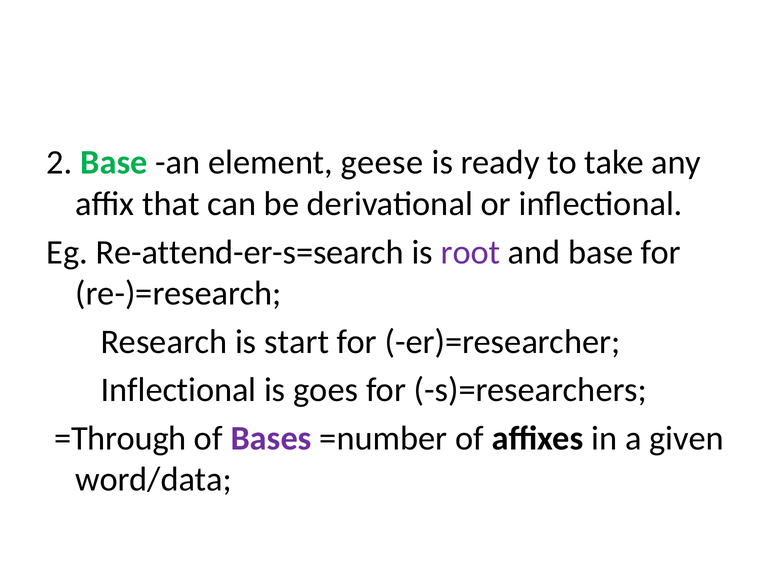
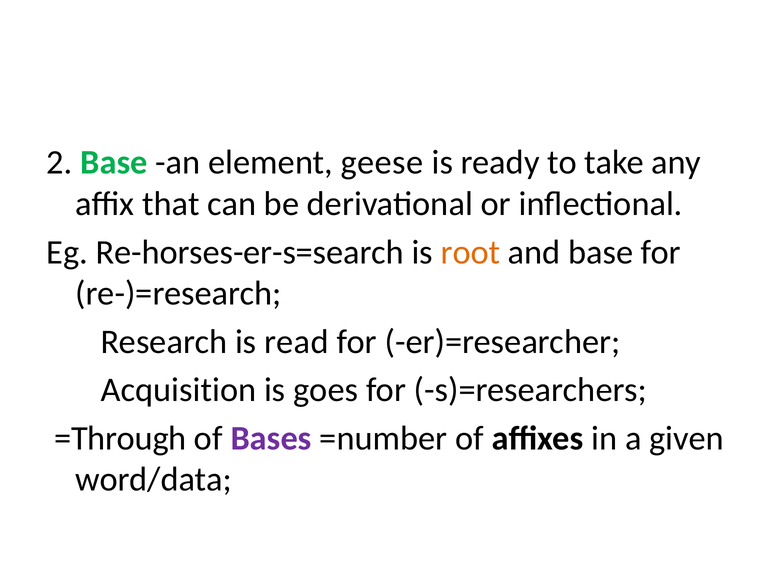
Re-attend-er-s=search: Re-attend-er-s=search -> Re-horses-er-s=search (250, 252)
root colour: purple -> orange (470, 252)
start: start -> read (296, 341)
Inflectional: Inflectional -> Acquisition (179, 390)
